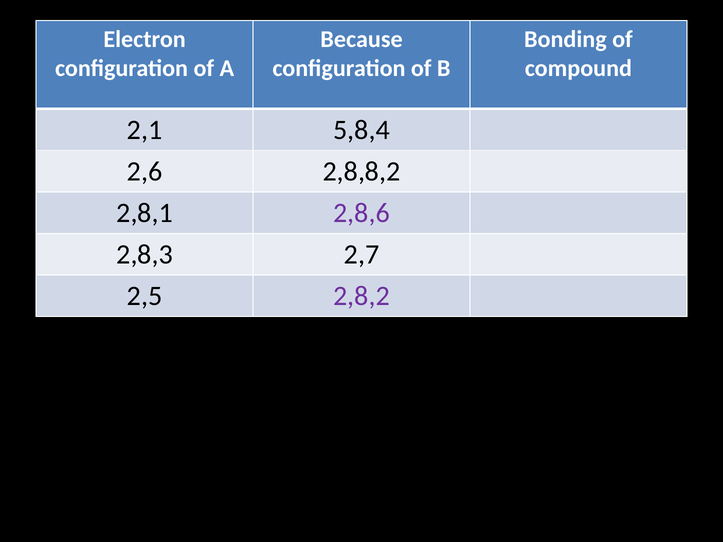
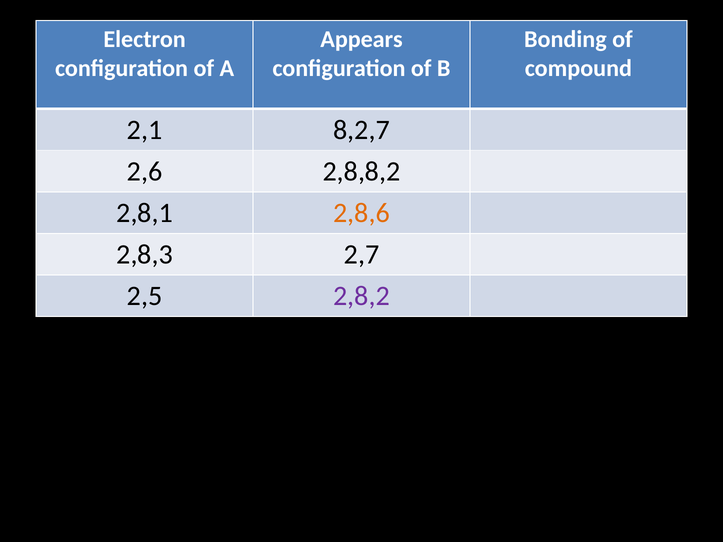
Because: Because -> Appears (362, 39)
5,8,4: 5,8,4 -> 8,2,7 (362, 130)
2,8,6 colour: purple -> orange (362, 213)
